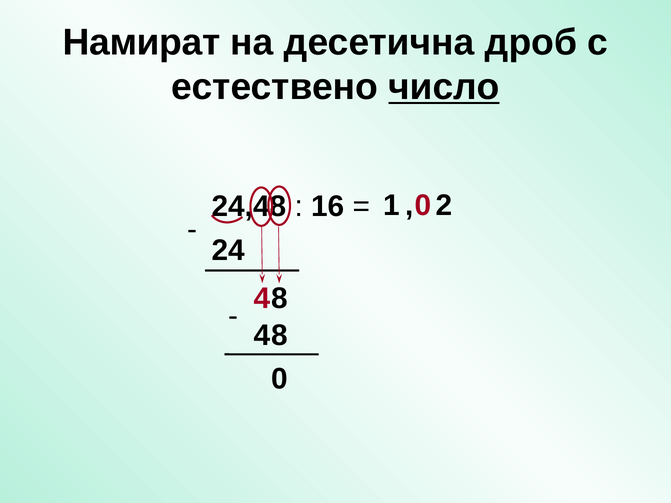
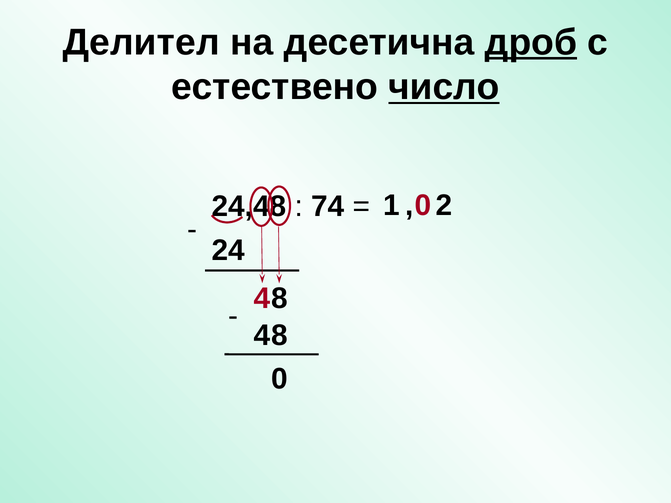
Намират: Намират -> Делител (141, 42)
дроб underline: none -> present (531, 42)
16: 16 -> 74 (328, 206)
